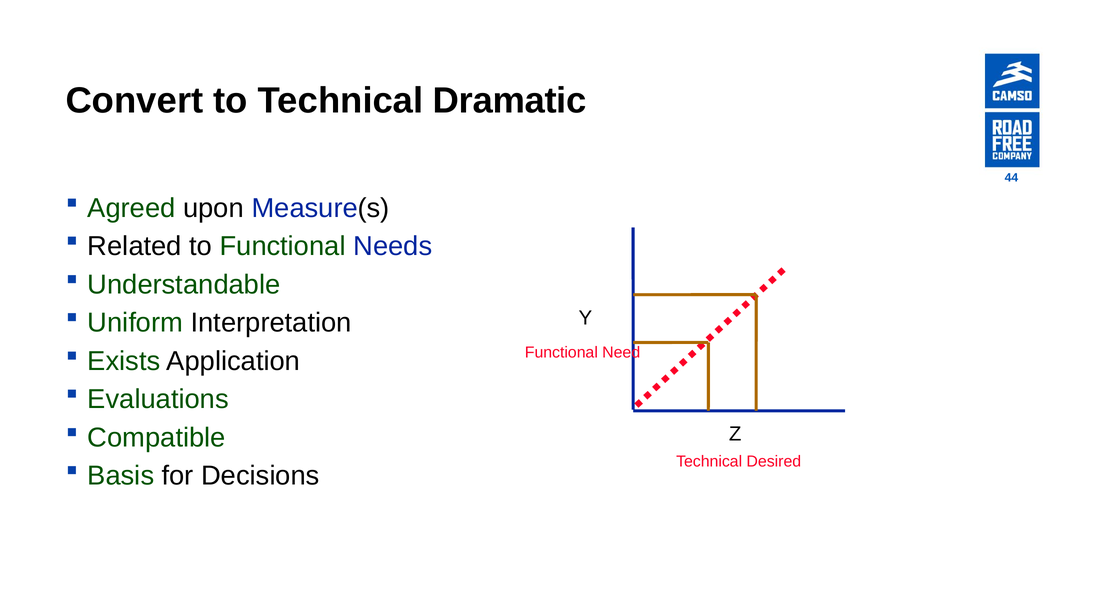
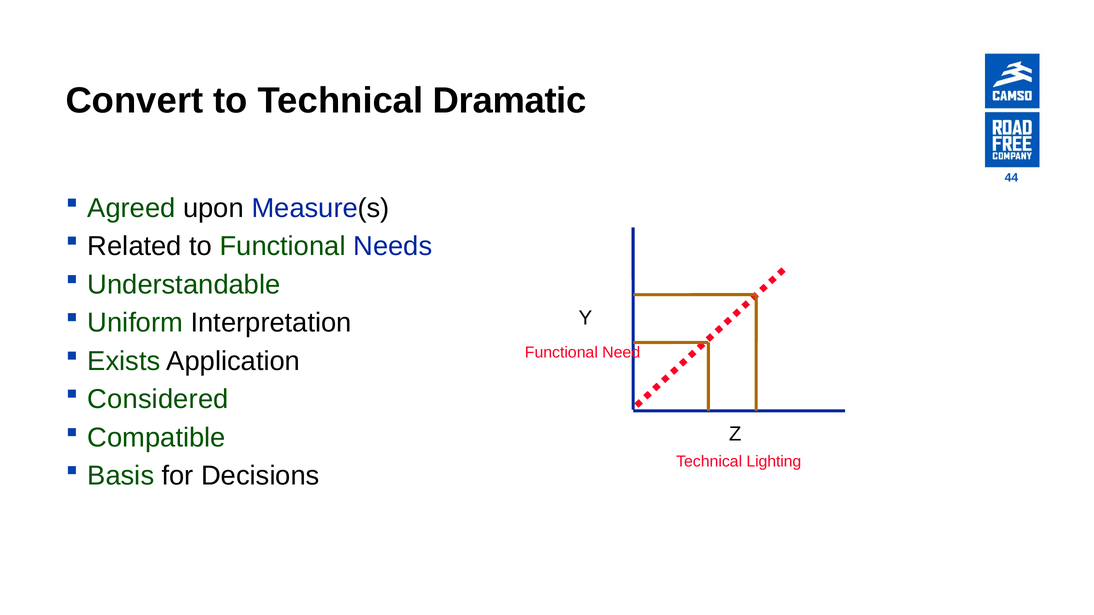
Evaluations: Evaluations -> Considered (158, 400)
Desired: Desired -> Lighting (774, 462)
